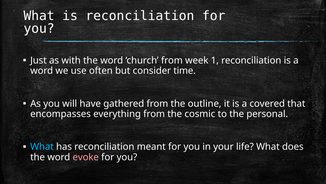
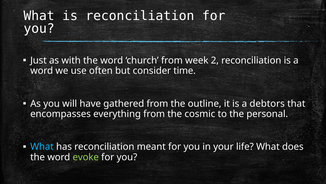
1: 1 -> 2 (215, 60)
covered: covered -> debtors (267, 103)
evoke colour: pink -> light green (86, 157)
